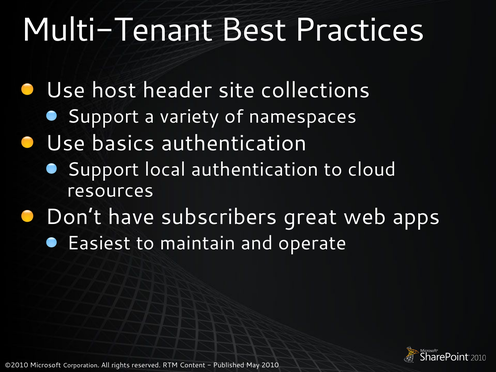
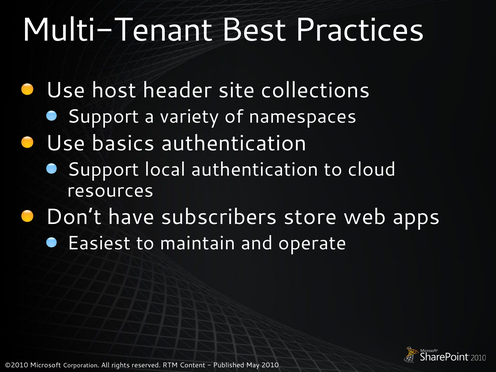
great: great -> store (310, 217)
